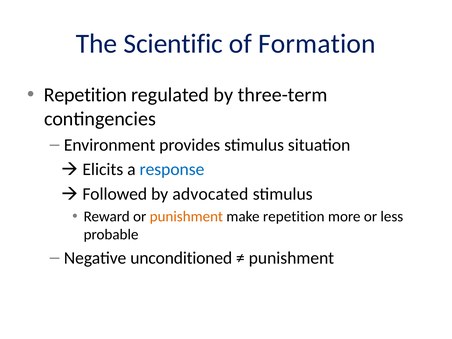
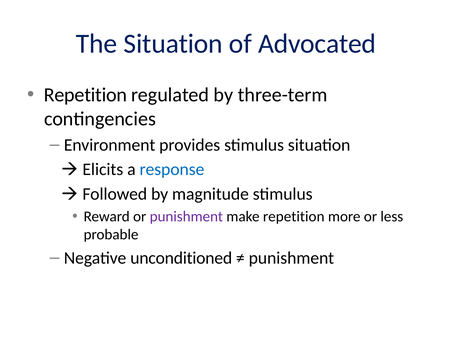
The Scientific: Scientific -> Situation (173, 44)
Formation: Formation -> Advocated (317, 44)
advocated: advocated -> magnitude (210, 194)
punishment colour: orange -> purple (186, 217)
